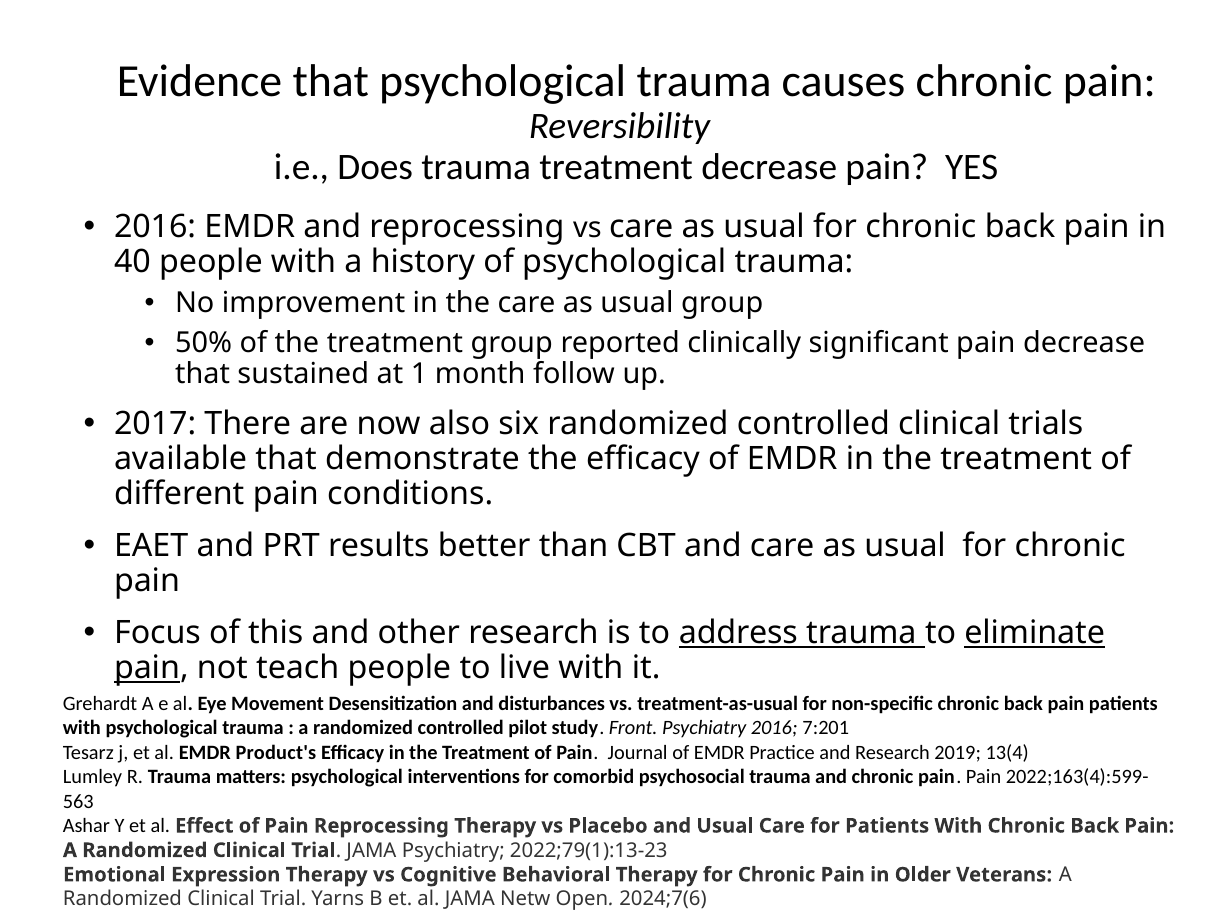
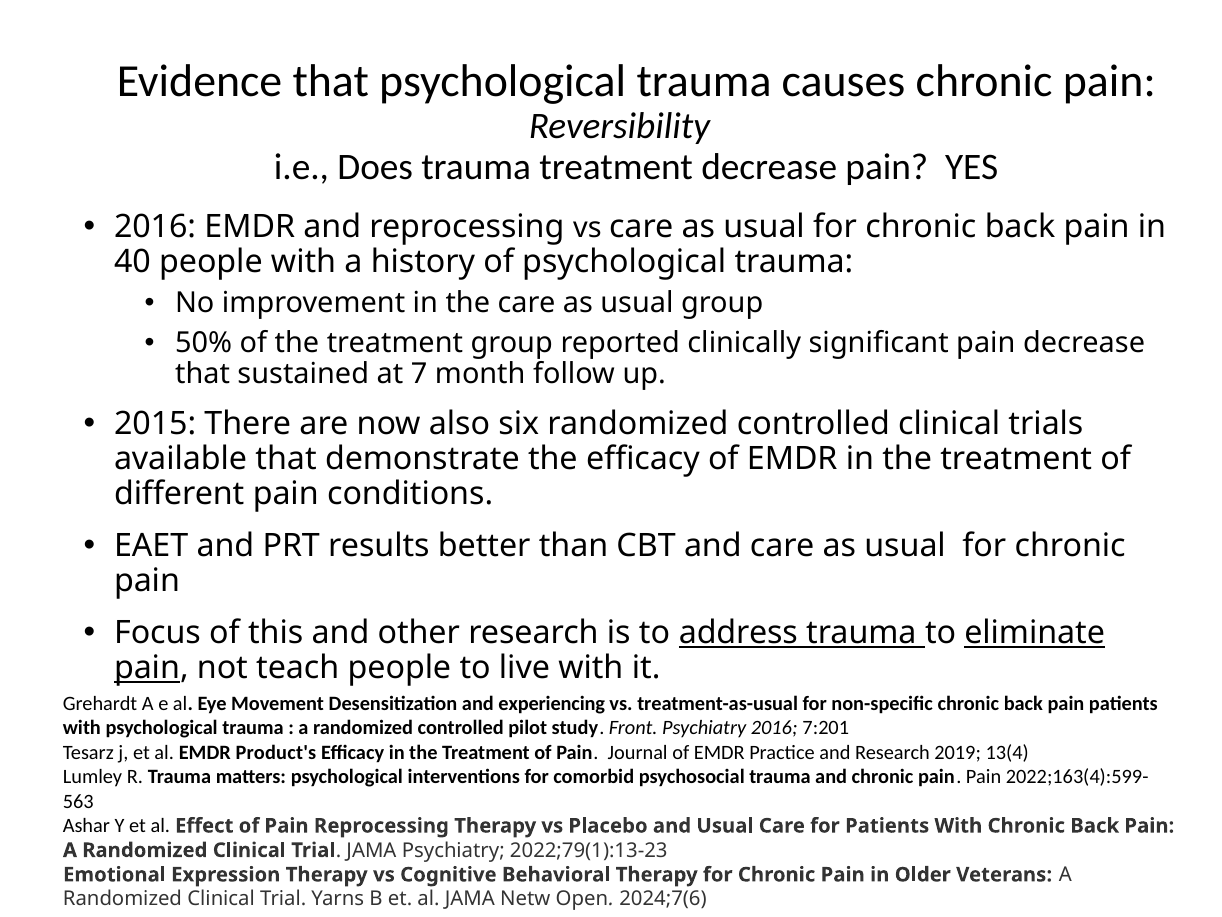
1: 1 -> 7 (419, 374)
2017: 2017 -> 2015 (155, 424)
disturbances: disturbances -> experiencing (552, 703)
